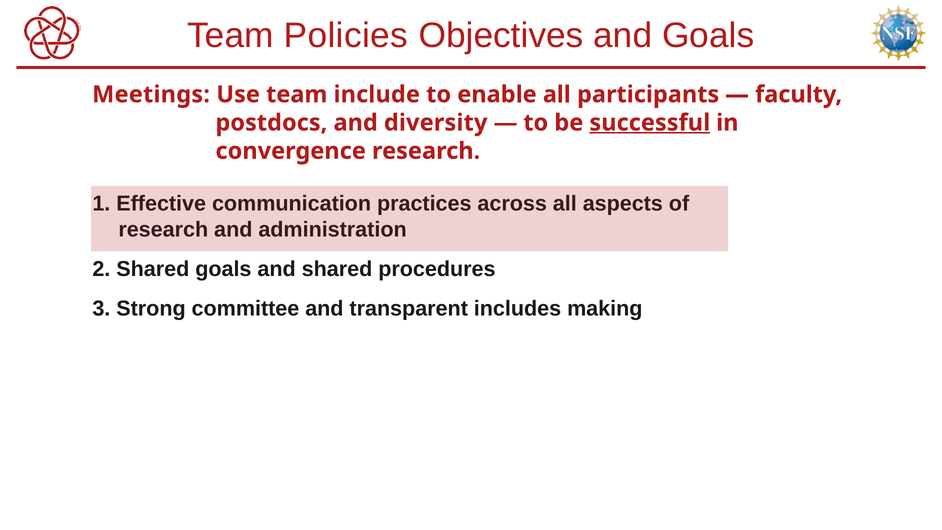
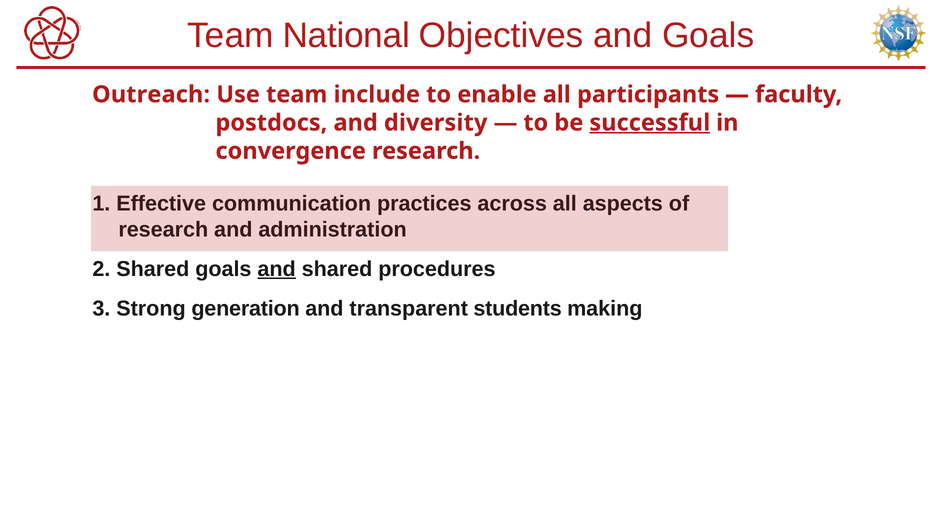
Policies: Policies -> National (346, 35)
Meetings: Meetings -> Outreach (151, 94)
and underline: none -> present (277, 269)
committee: committee -> generation (246, 309)
includes: includes -> students (518, 309)
